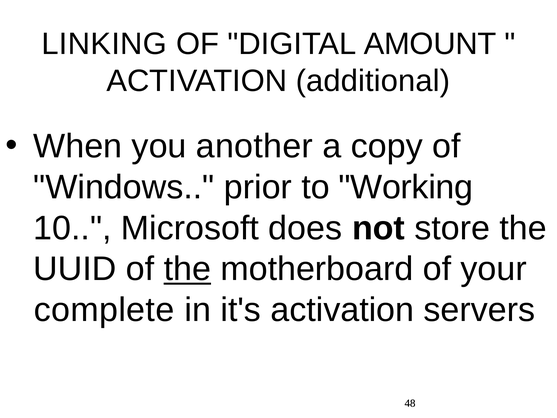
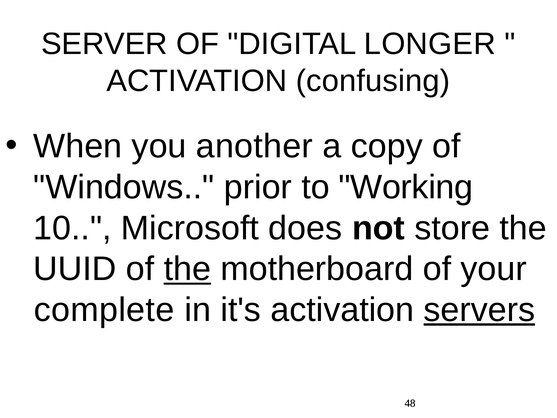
LINKING: LINKING -> SERVER (104, 44)
AMOUNT: AMOUNT -> LONGER (430, 44)
additional: additional -> confusing (373, 81)
servers underline: none -> present (479, 310)
